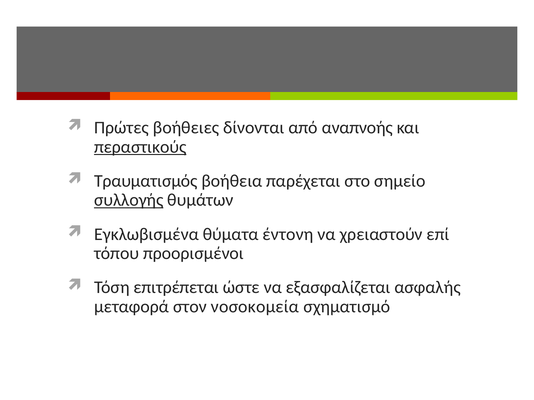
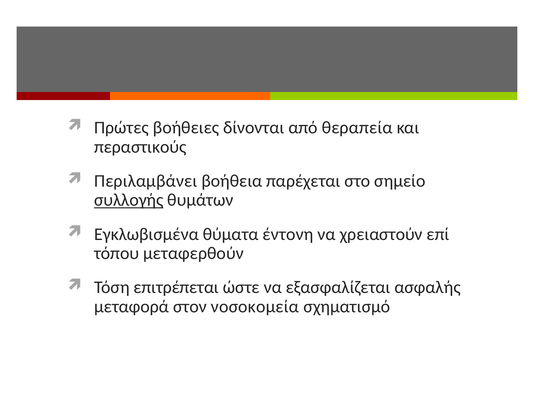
αναπνοής: αναπνοής -> θεραπεία (357, 128)
περαστικούς underline: present -> none (140, 147)
Τραυματισμός: Τραυματισμός -> Περιλαμβάνει (146, 181)
προορισμένοι: προορισμένοι -> μεταφερθούν (193, 254)
